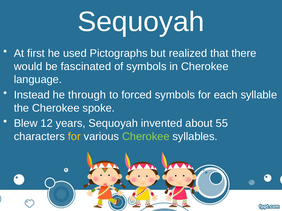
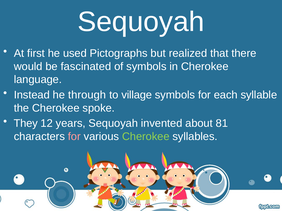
forced: forced -> village (137, 95)
Blew: Blew -> They (26, 124)
55: 55 -> 81 (222, 124)
for colour: yellow -> pink (74, 137)
